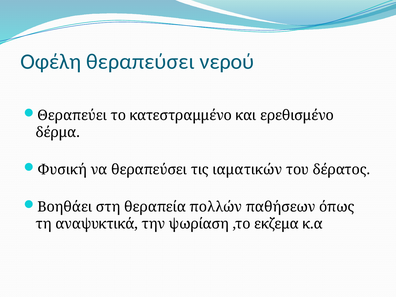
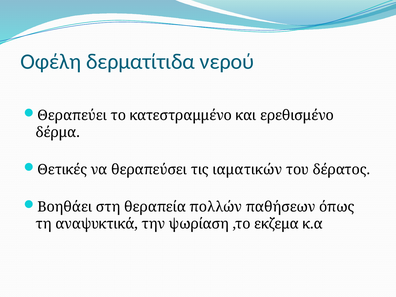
Οφέλη θεραπεύσει: θεραπεύσει -> δερματίτιδα (140, 62)
Φυσική: Φυσική -> Θετικές (62, 170)
